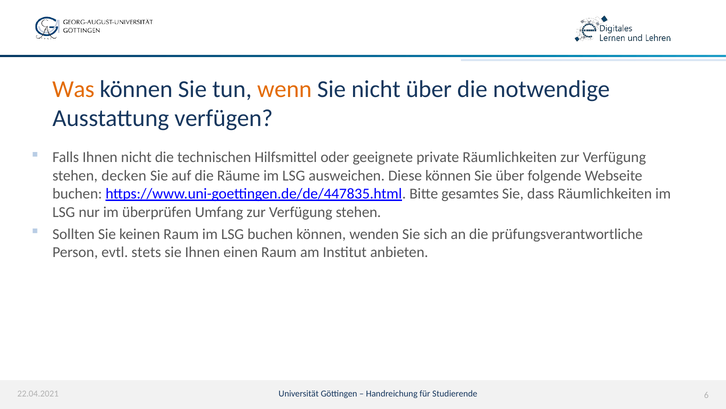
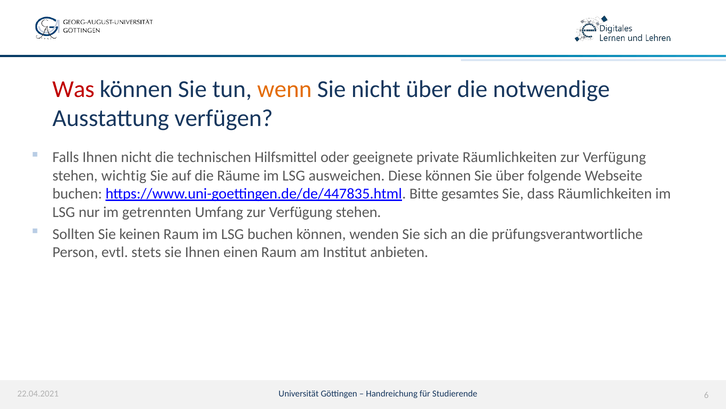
Was colour: orange -> red (73, 89)
decken: decken -> wichtig (124, 175)
überprüfen: überprüfen -> getrennten (157, 212)
